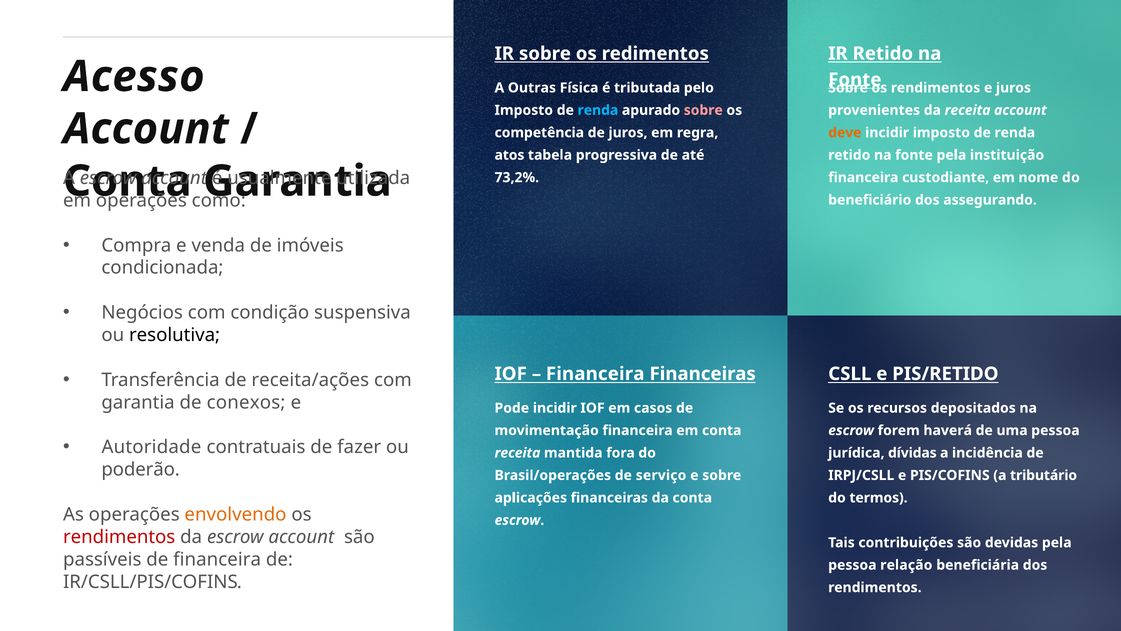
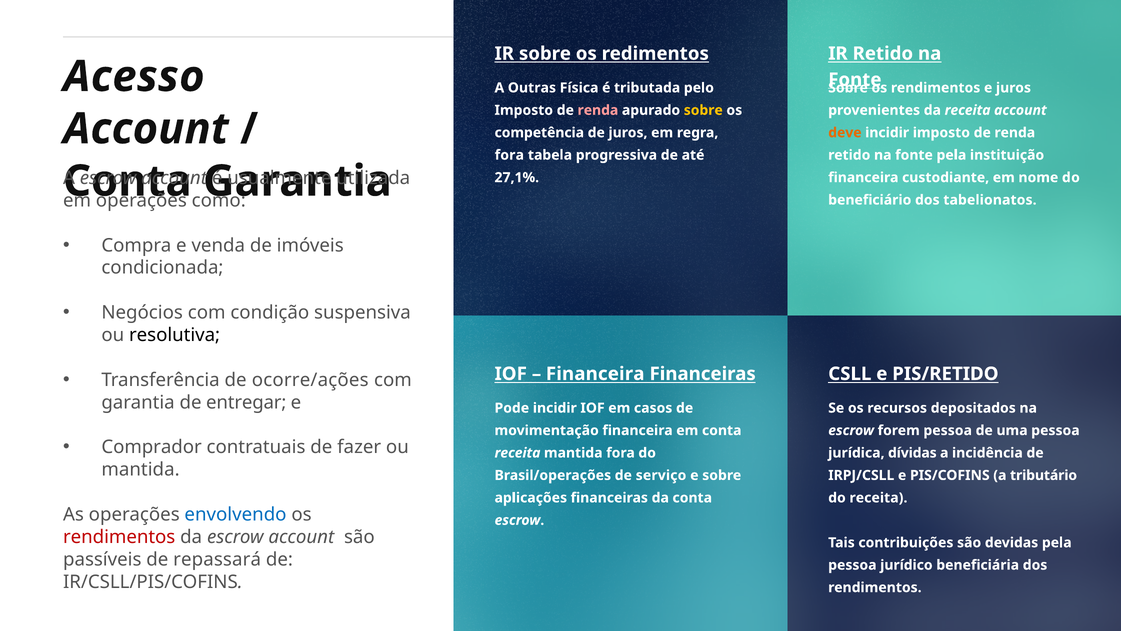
renda colour: light blue -> pink (598, 110)
sobre colour: pink -> yellow (703, 110)
atos: atos -> fora (509, 155)
73,2%: 73,2% -> 27,1% (517, 177)
assegurando: assegurando -> tabelionatos (990, 200)
receita/ações: receita/ações -> ocorre/ações (310, 380)
conexos: conexos -> entregar (246, 402)
forem haverá: haverá -> pessoa (948, 430)
Autoridade: Autoridade -> Comprador (152, 447)
poderão: poderão -> mantida (141, 469)
do termos: termos -> receita (878, 497)
envolvendo colour: orange -> blue (236, 514)
de financeira: financeira -> repassará (217, 559)
relação: relação -> jurídico (906, 565)
